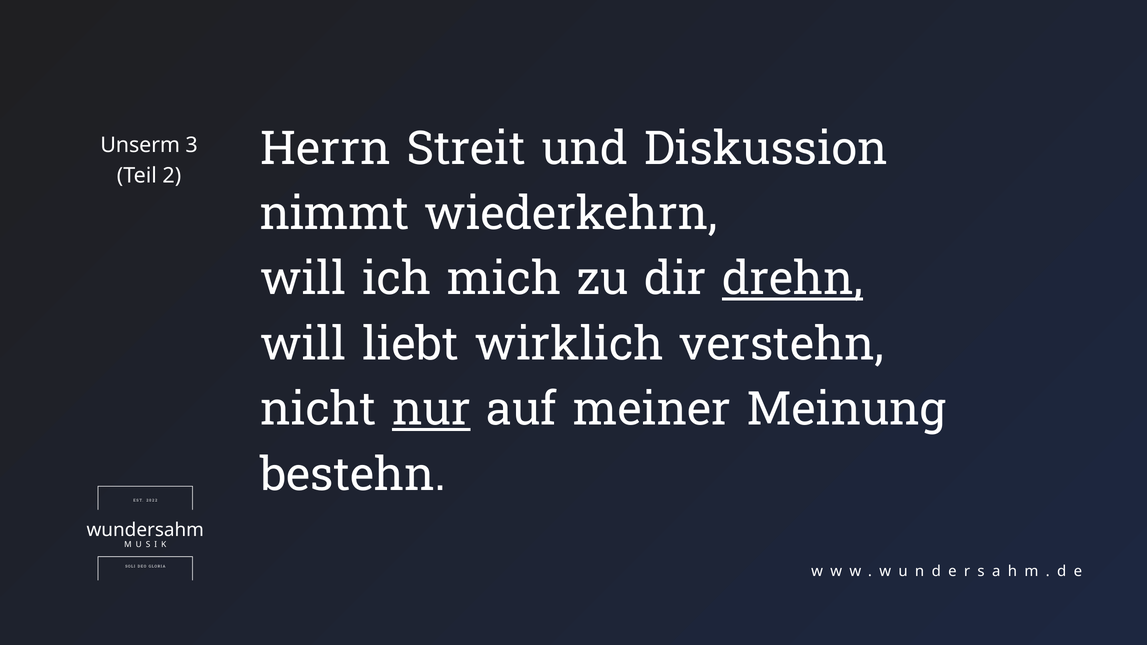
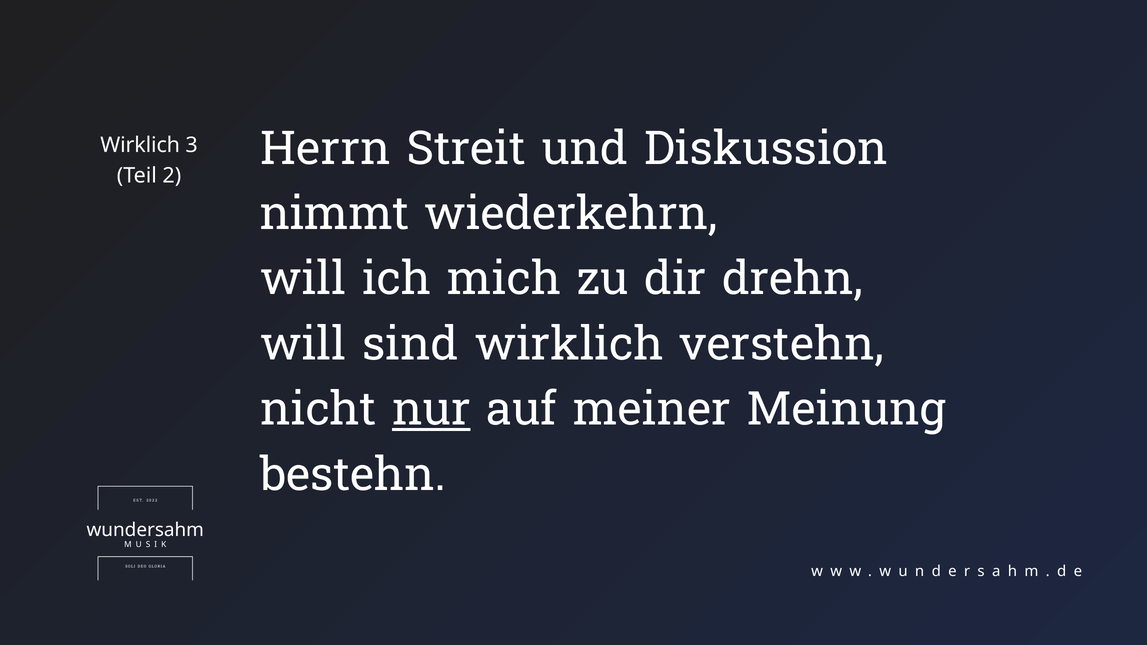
Unserm: Unserm -> Wirklich (140, 145)
drehn underline: present -> none (793, 279)
liebt: liebt -> sind (410, 344)
